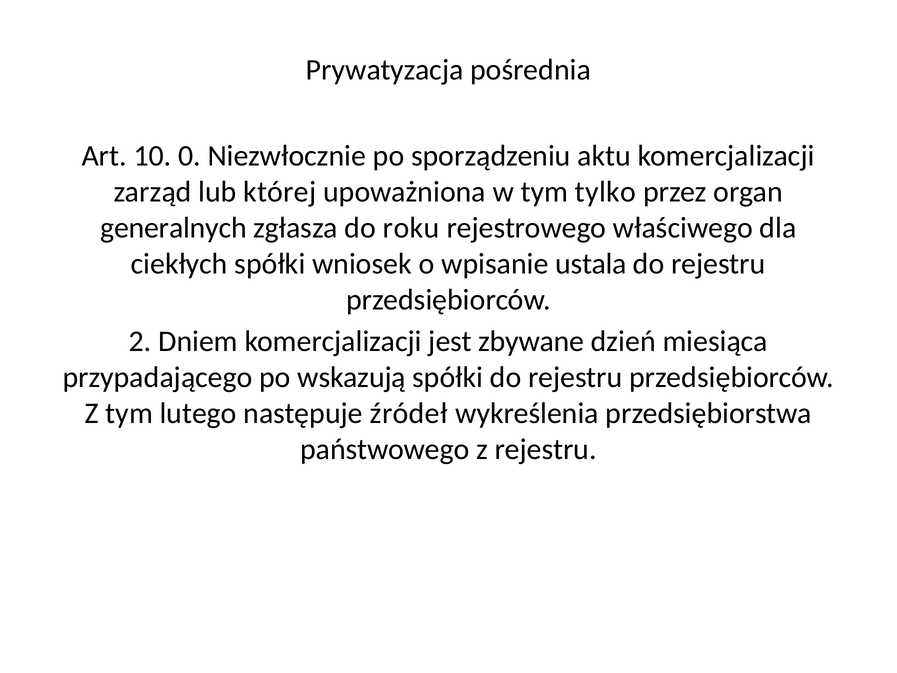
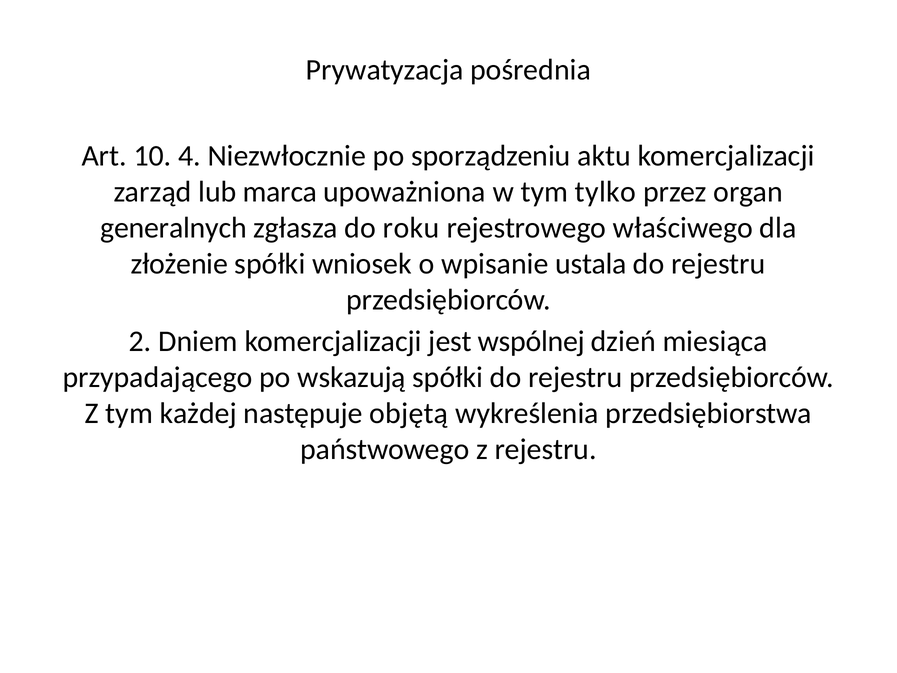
0: 0 -> 4 (189, 156)
której: której -> marca (280, 192)
ciekłych: ciekłych -> złożenie (179, 264)
zbywane: zbywane -> wspólnej (531, 341)
lutego: lutego -> każdej (198, 413)
źródeł: źródeł -> objętą (409, 413)
